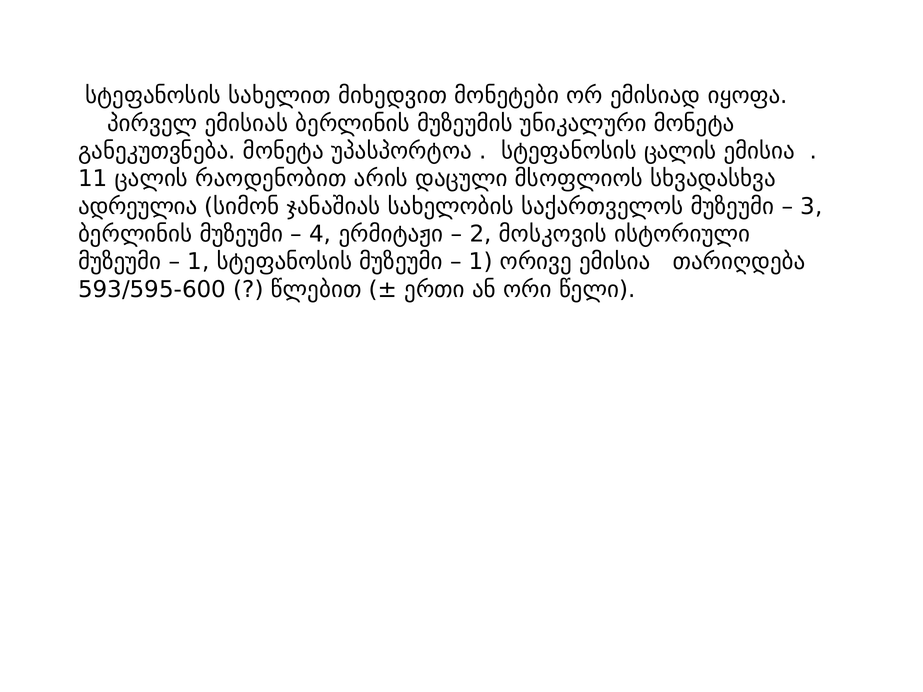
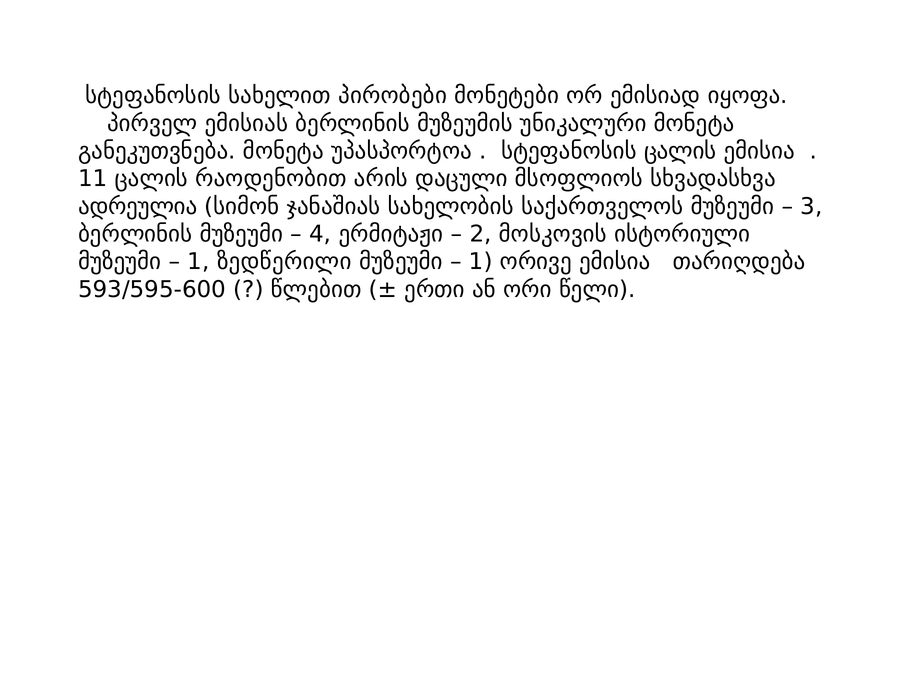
მიხედვით: მიხედვით -> პირობები (393, 96)
1 სტეფანოსის: სტეფანოსის -> ზედწერილი (284, 262)
